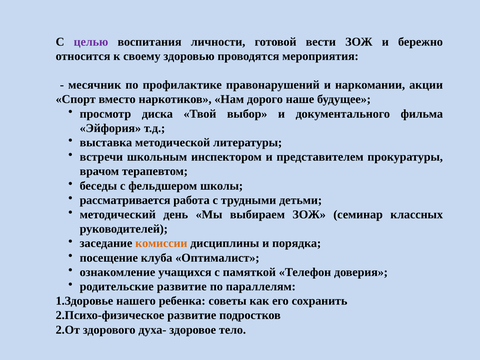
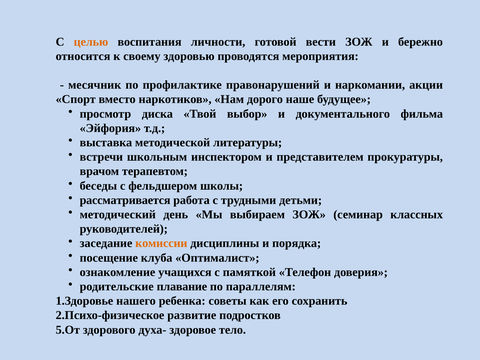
целью colour: purple -> orange (91, 42)
родительские развитие: развитие -> плавание (182, 287)
2.От: 2.От -> 5.От (68, 330)
